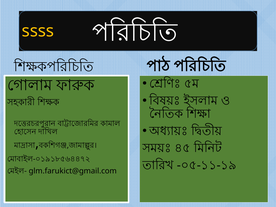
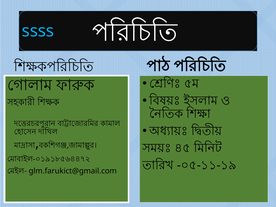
ssss colour: yellow -> light blue (38, 31)
